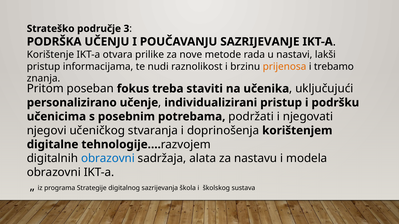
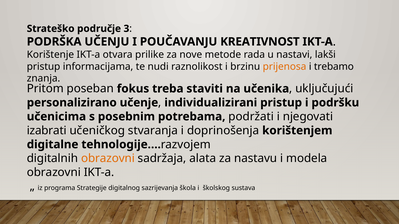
SAZRIJEVANJE: SAZRIJEVANJE -> KREATIVNOST (260, 42)
njegovi: njegovi -> izabrati (47, 131)
obrazovni colour: blue -> orange (108, 159)
